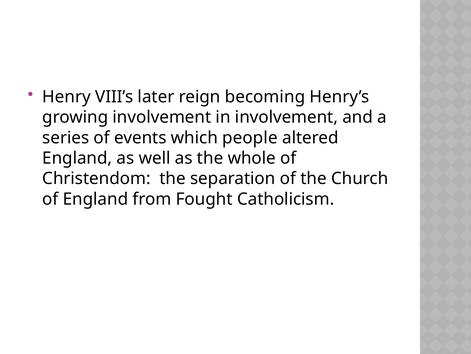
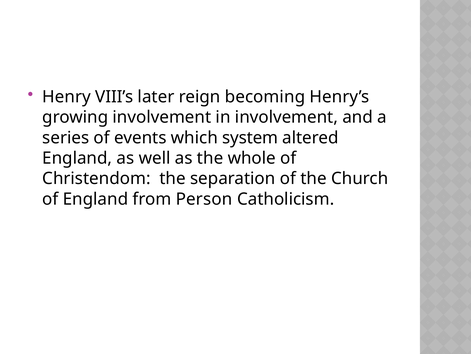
people: people -> system (250, 137)
Fought: Fought -> Person (204, 199)
